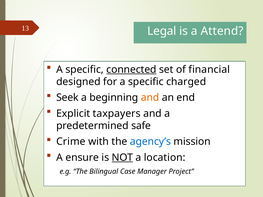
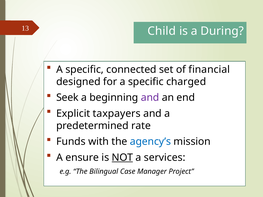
Legal: Legal -> Child (162, 31)
Attend: Attend -> During (222, 31)
connected underline: present -> none (131, 70)
and colour: orange -> purple (150, 98)
safe: safe -> rate (141, 126)
Crime: Crime -> Funds (71, 142)
location: location -> services (165, 158)
